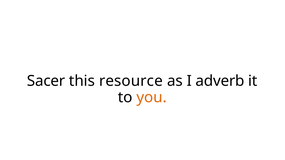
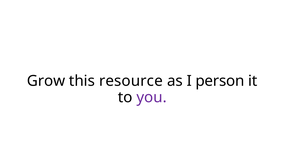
Sacer: Sacer -> Grow (46, 81)
adverb: adverb -> person (220, 81)
you colour: orange -> purple (152, 98)
